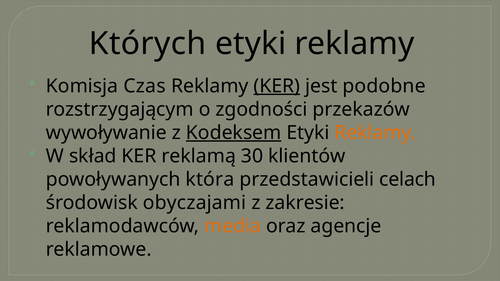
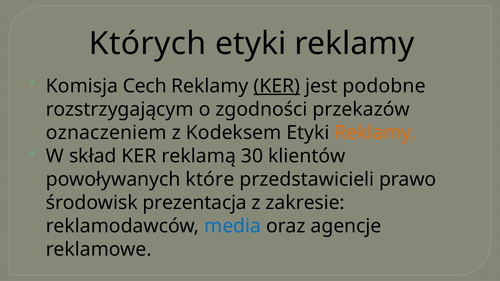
Czas: Czas -> Cech (145, 86)
wywoływanie: wywoływanie -> oznaczeniem (106, 133)
Kodeksem underline: present -> none (234, 133)
która: która -> które (210, 179)
celach: celach -> prawo (408, 179)
obyczajami: obyczajami -> prezentacja (195, 203)
media colour: orange -> blue (233, 226)
